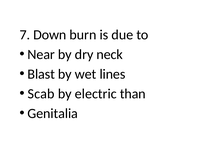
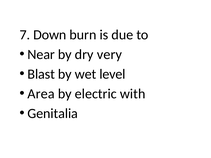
neck: neck -> very (109, 54)
lines: lines -> level (112, 74)
Scab: Scab -> Area (41, 94)
than: than -> with (133, 94)
